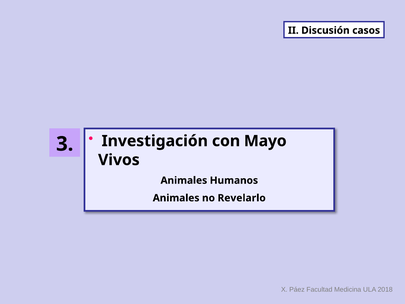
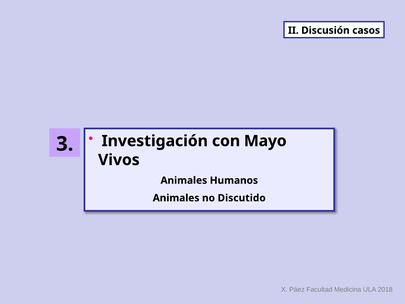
Revelarlo: Revelarlo -> Discutido (242, 198)
